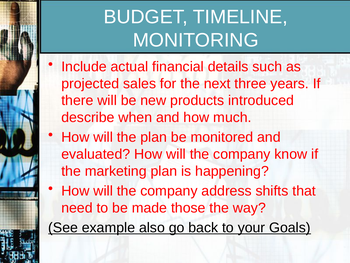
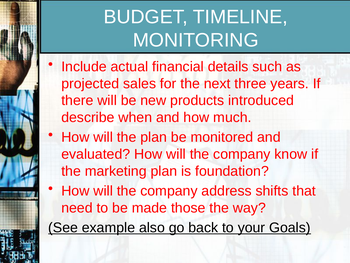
happening: happening -> foundation (232, 171)
